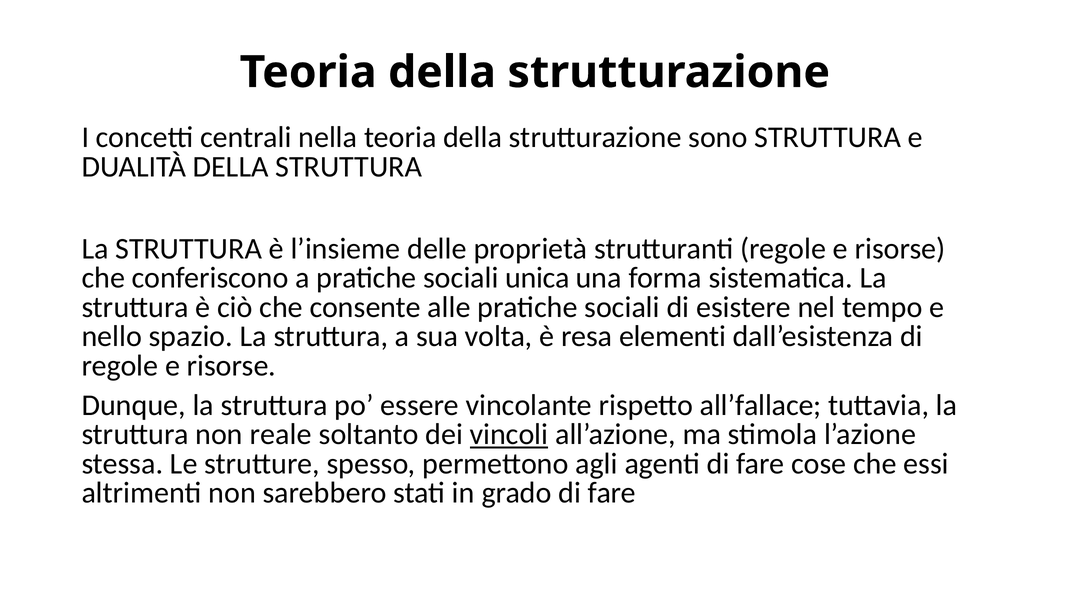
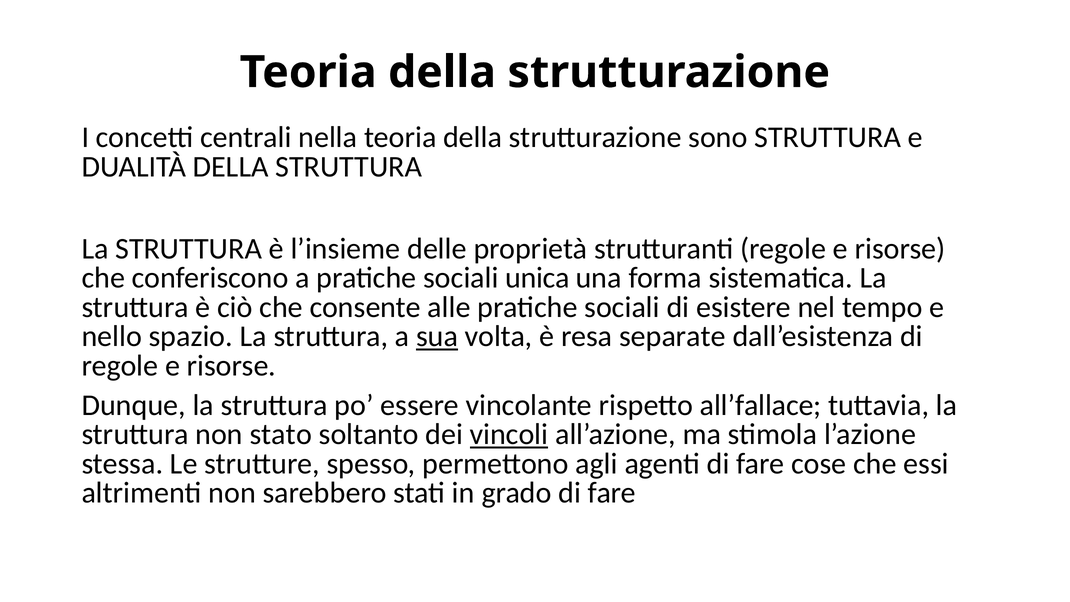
sua underline: none -> present (437, 336)
elementi: elementi -> separate (672, 336)
reale: reale -> stato (281, 434)
